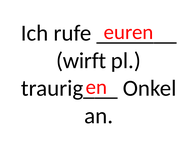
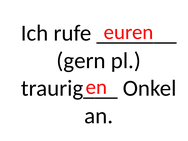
wirft: wirft -> gern (81, 61)
